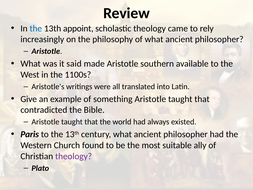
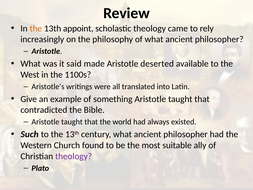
the colour: blue -> orange (36, 28)
southern: southern -> deserted (157, 64)
Paris: Paris -> Such (30, 134)
